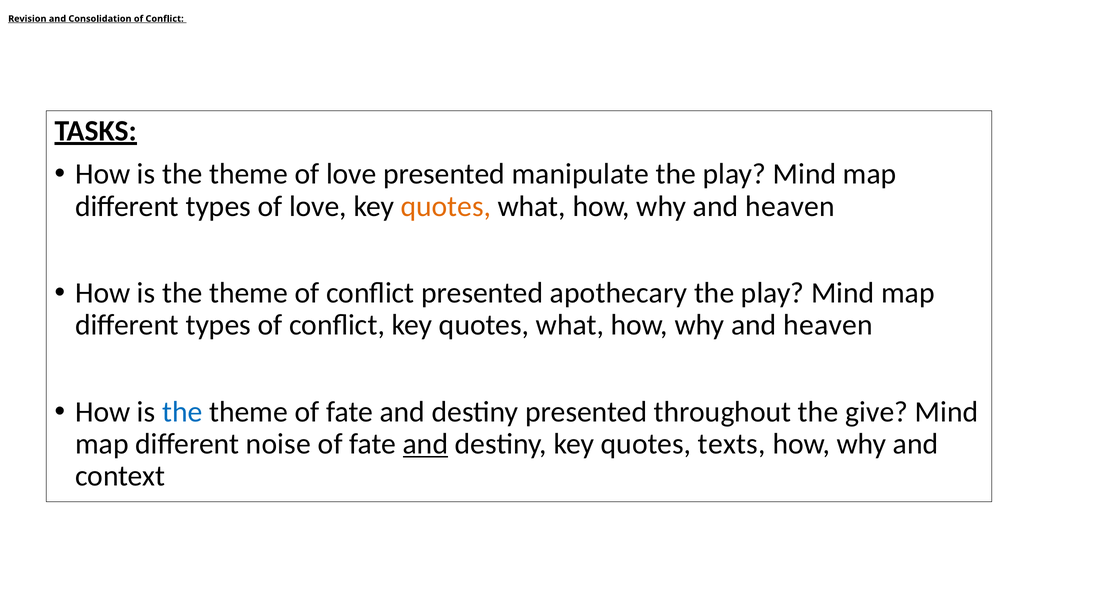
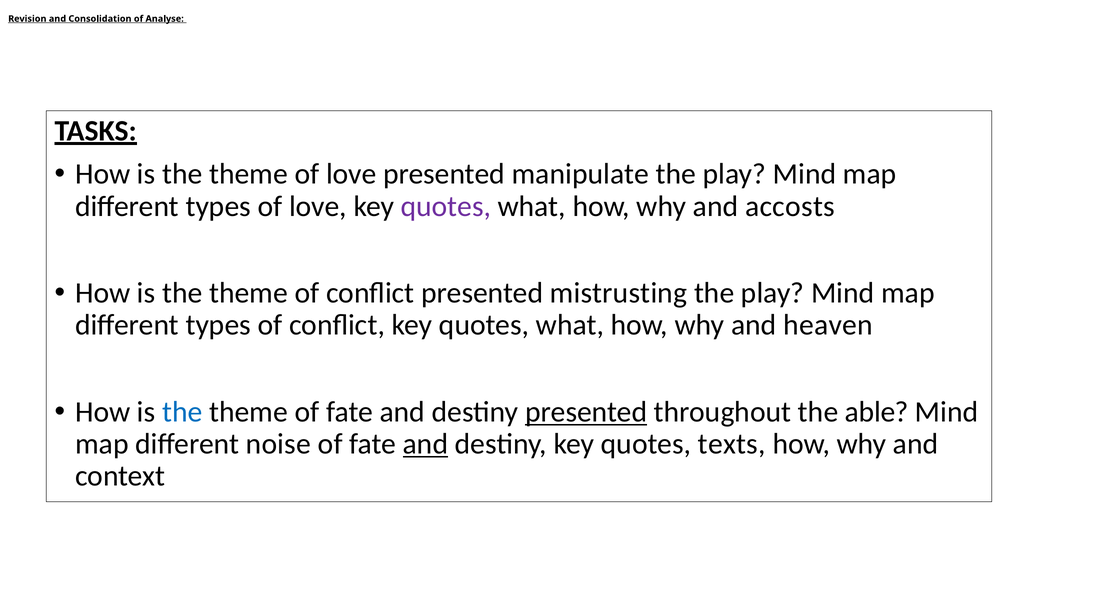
Consolidation of Conflict: Conflict -> Analyse (165, 19)
quotes colour: orange -> purple (446, 206)
heaven: heaven -> accosts (790, 206)
apothecary: apothecary -> mistrusting (619, 293)
presented underline: none -> present (586, 412)
give: give -> able (877, 412)
